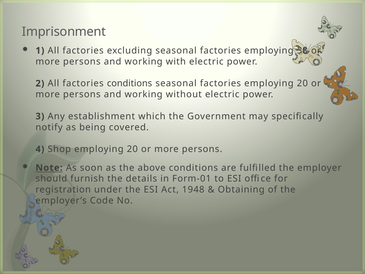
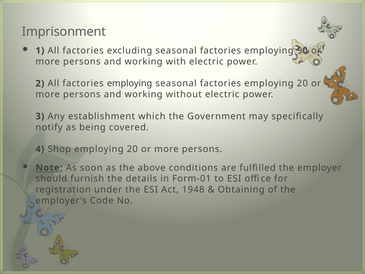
38: 38 -> 90 (302, 51)
All factories conditions: conditions -> employing (130, 83)
